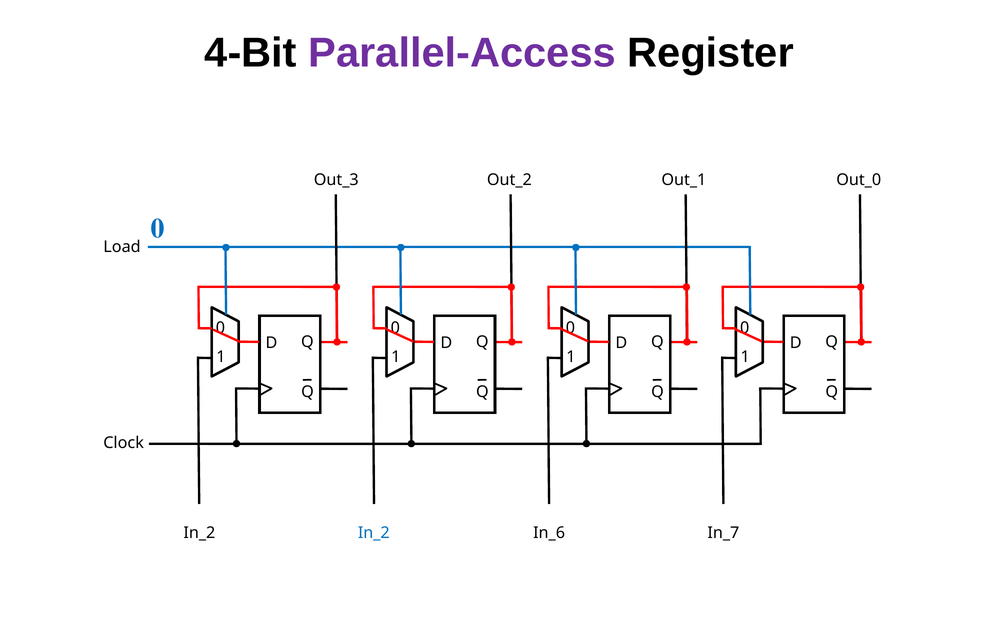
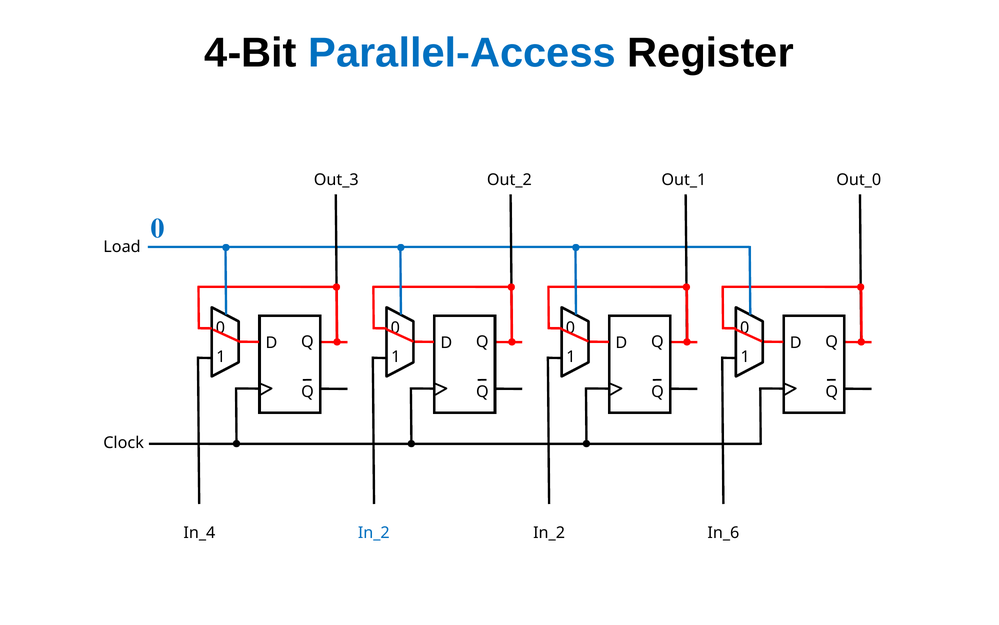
Parallel-Access colour: purple -> blue (462, 53)
In_2: In_2 -> In_4 (199, 532)
In_6: In_6 -> In_2 (549, 532)
In_7: In_7 -> In_6 (723, 532)
